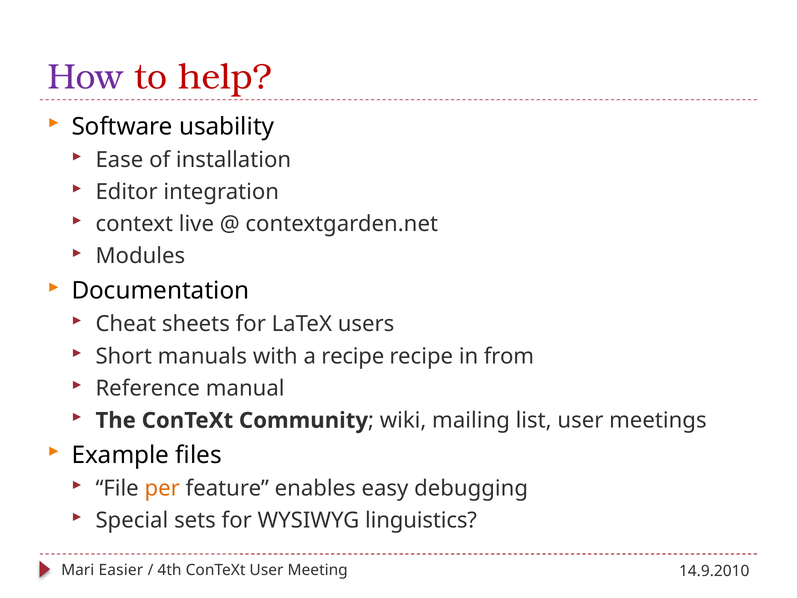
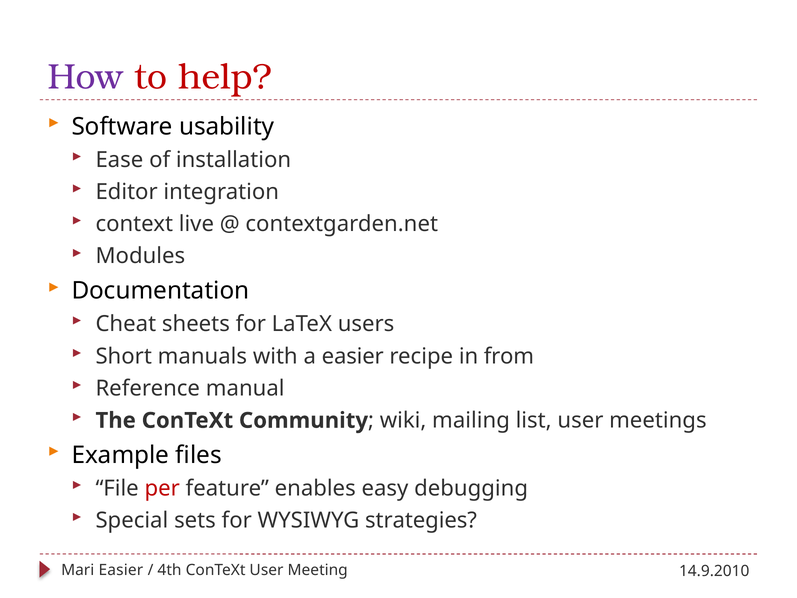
a recipe: recipe -> easier (353, 356)
per colour: orange -> red (162, 488)
linguistics: linguistics -> strategies (421, 520)
